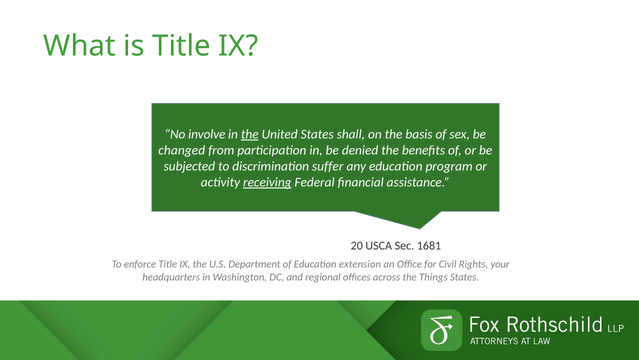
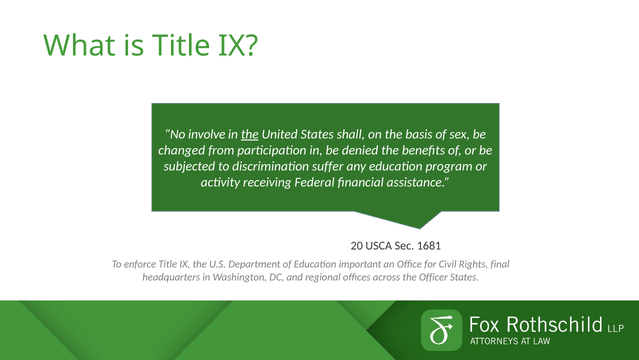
receiving underline: present -> none (267, 182)
extension: extension -> important (360, 264)
your: your -> final (500, 264)
Things: Things -> Officer (433, 277)
